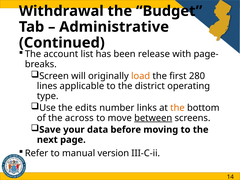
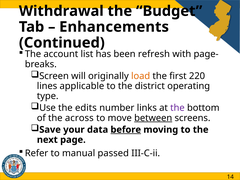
Administrative: Administrative -> Enhancements (114, 27)
release: release -> refresh (154, 54)
280: 280 -> 220 (197, 76)
the colour: orange -> purple (177, 108)
before underline: none -> present (126, 130)
version: version -> passed (113, 153)
